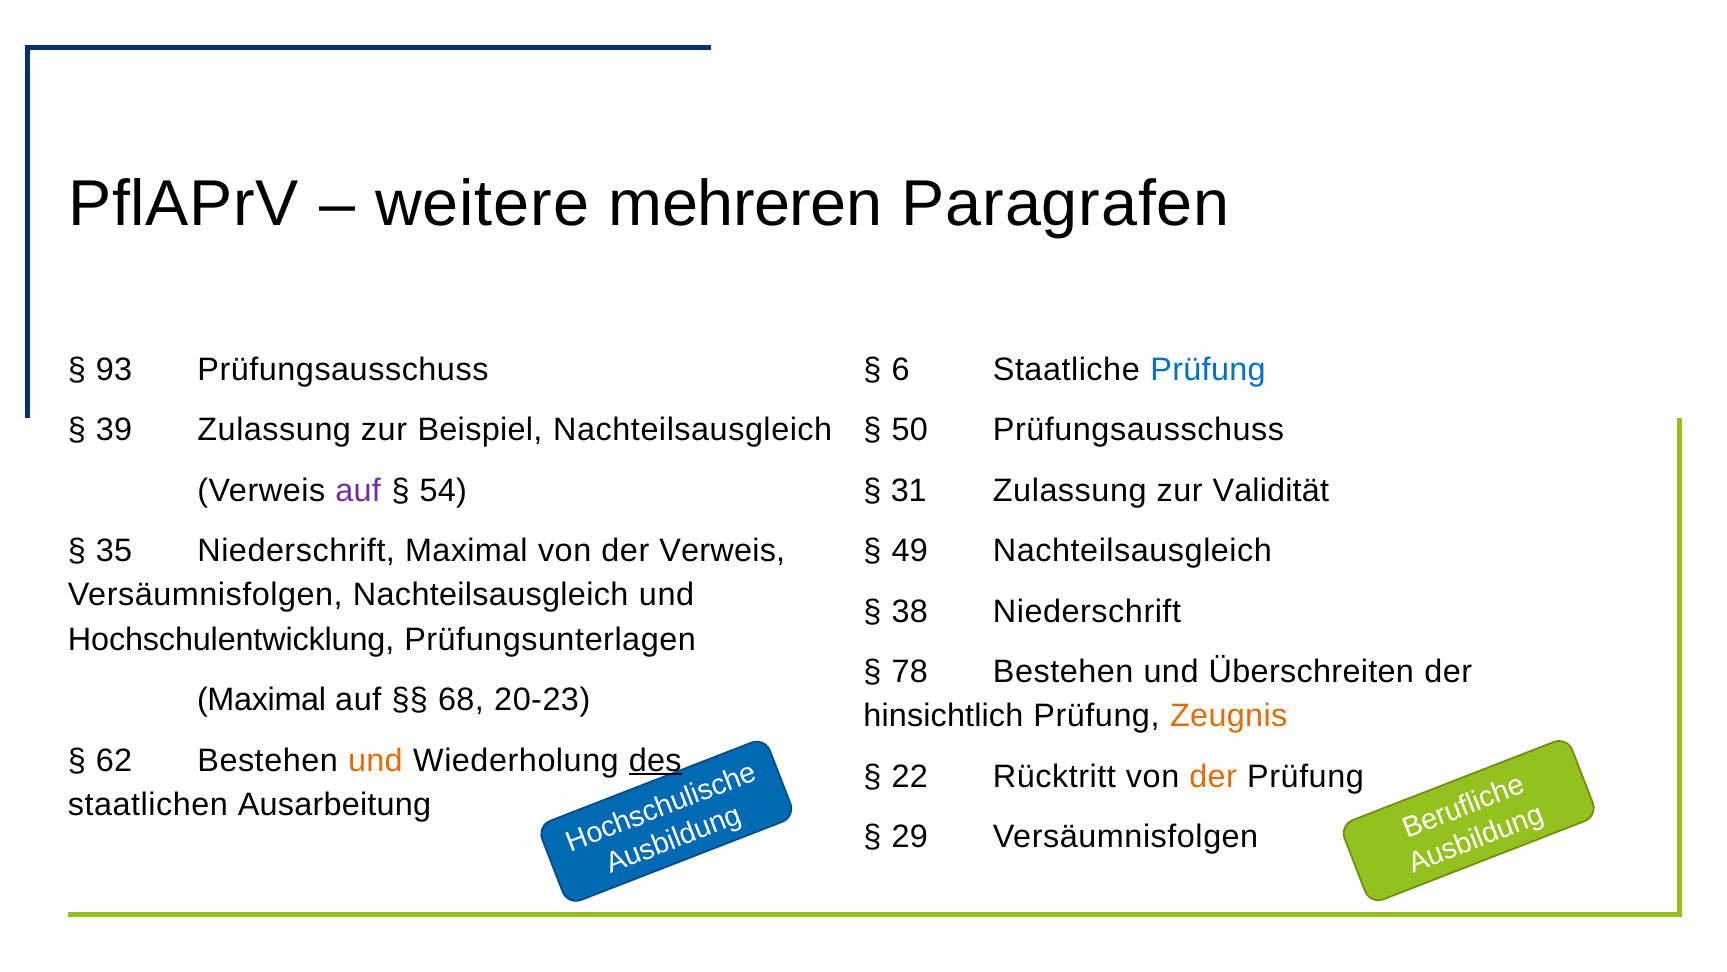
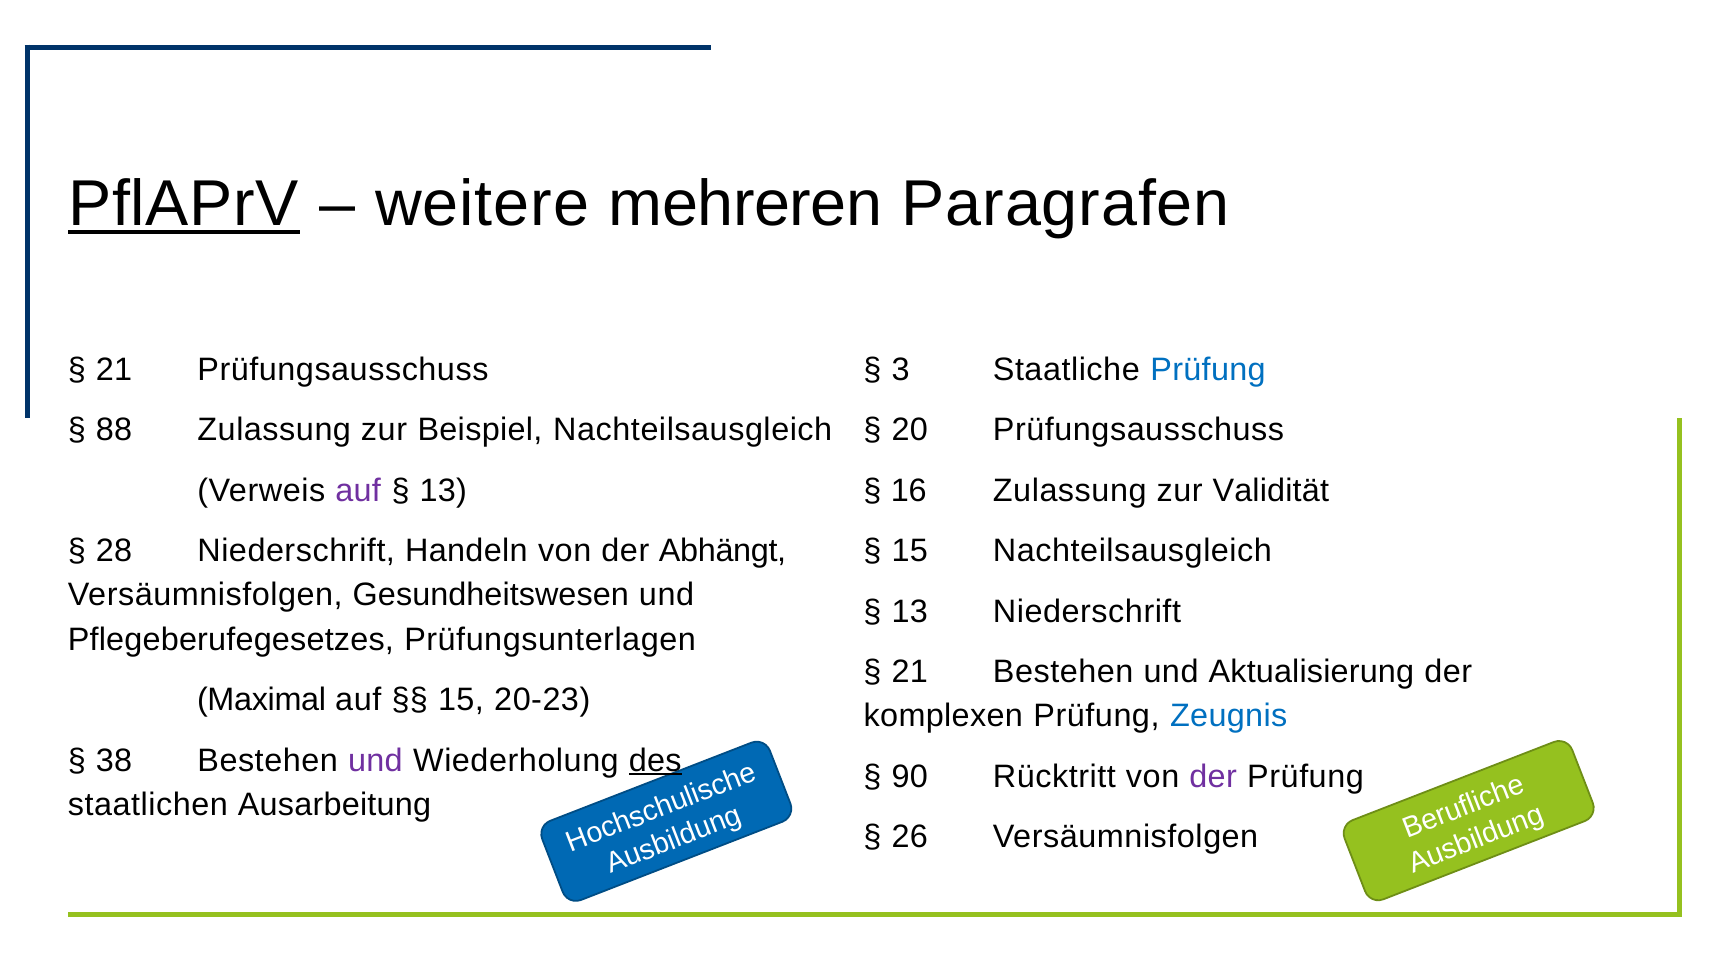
PflAPrV underline: none -> present (183, 204)
6: 6 -> 3 (901, 369)
93: 93 -> 21 (114, 369)
50: 50 -> 20 (910, 430)
39: 39 -> 88 (114, 430)
54: 54 -> 13 (443, 490)
31: 31 -> 16 (909, 490)
35: 35 -> 28 (114, 551)
Niederschrift Maximal: Maximal -> Handeln (466, 551)
der Verweis: Verweis -> Abhängt (723, 551)
49: 49 -> 15 (910, 551)
Versäumnisfolgen Nachteilsausgleich: Nachteilsausgleich -> Gesundheitswesen (491, 595)
38: 38 -> 13 (910, 611)
Hochschulentwicklung: Hochschulentwicklung -> Pflegeberufegesetzes (231, 639)
78: 78 -> 21 (910, 672)
Überschreiten: Überschreiten -> Aktualisierung (1311, 672)
68: 68 -> 15 (461, 700)
hinsichtlich: hinsichtlich -> komplexen (943, 716)
Zeugnis colour: orange -> blue (1229, 716)
62: 62 -> 38 (114, 760)
und colour: orange -> purple (375, 760)
22: 22 -> 90 (910, 776)
der colour: orange -> purple (1213, 776)
29: 29 -> 26 (910, 837)
